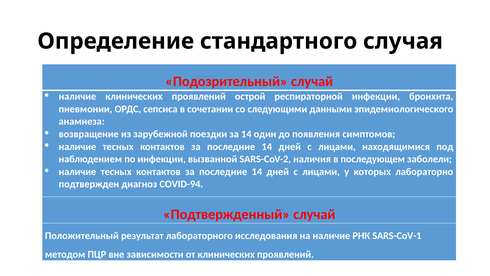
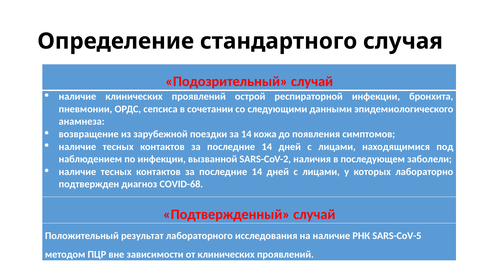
один: один -> кожа (265, 134)
COVID-94: COVID-94 -> COVID-68 (181, 184)
SARS-CoV-1: SARS-CoV-1 -> SARS-CoV-5 (397, 235)
